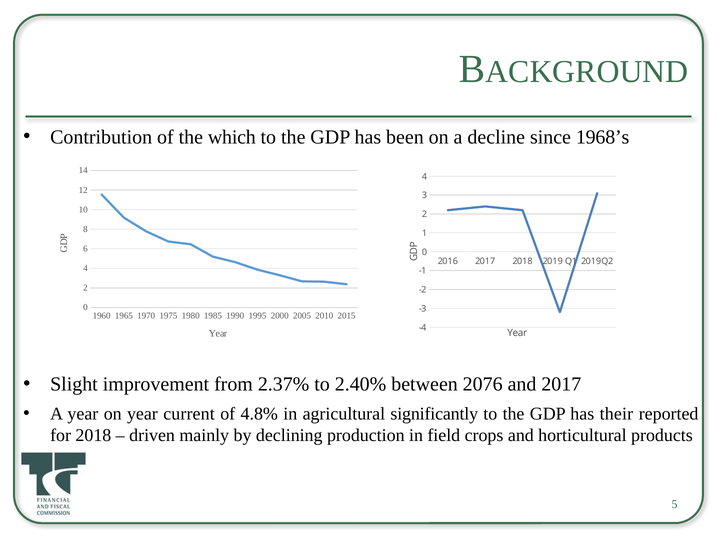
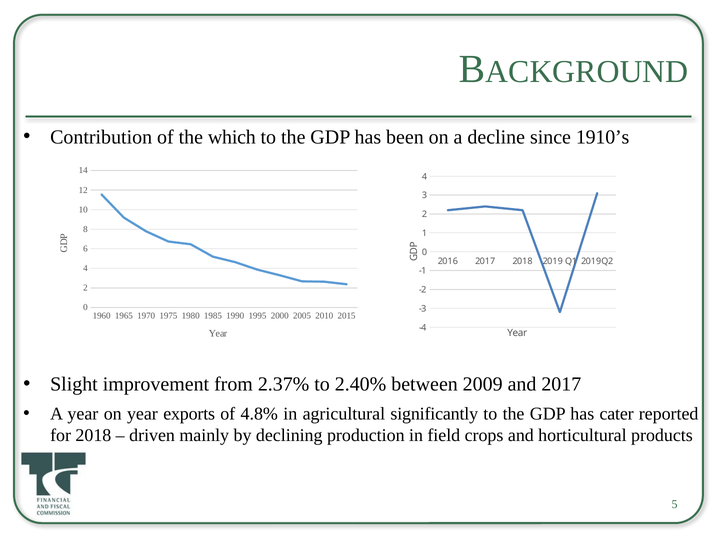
1968’s: 1968’s -> 1910’s (603, 137)
2076: 2076 -> 2009 (483, 384)
current: current -> exports (189, 414)
their: their -> cater (617, 414)
